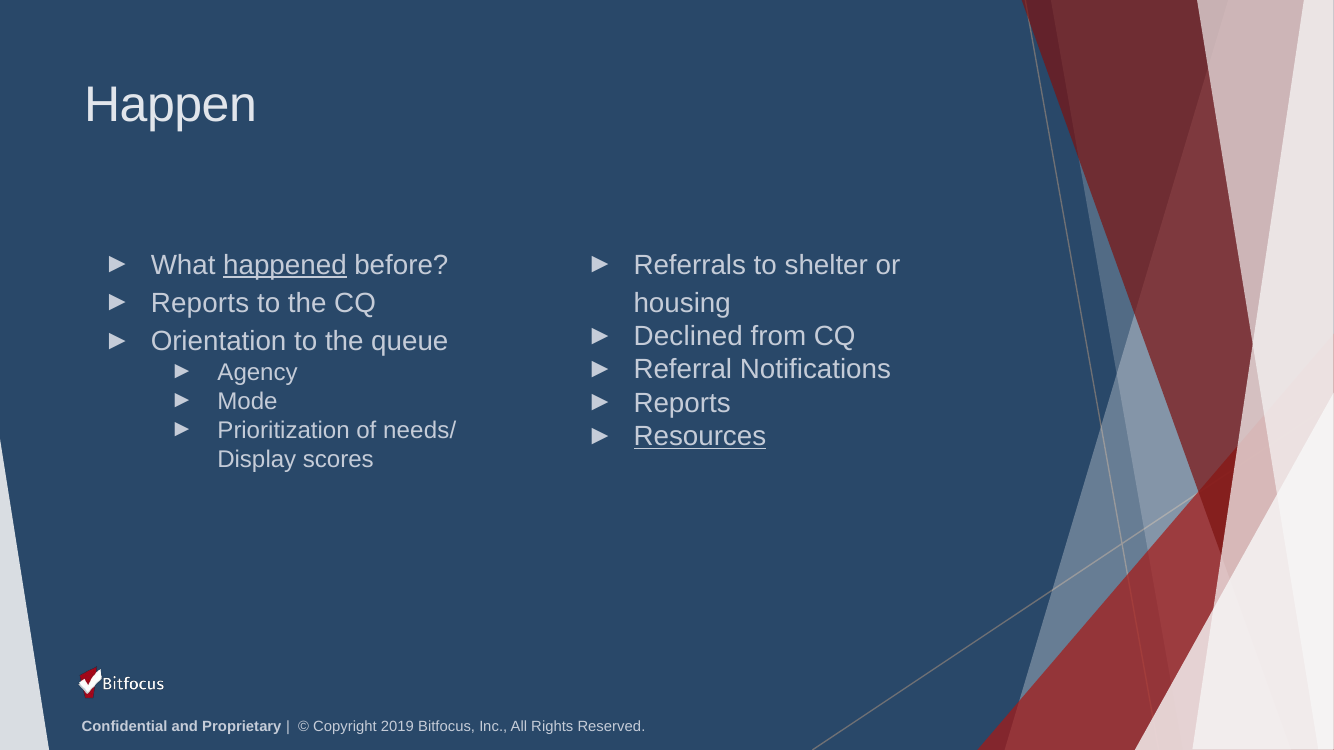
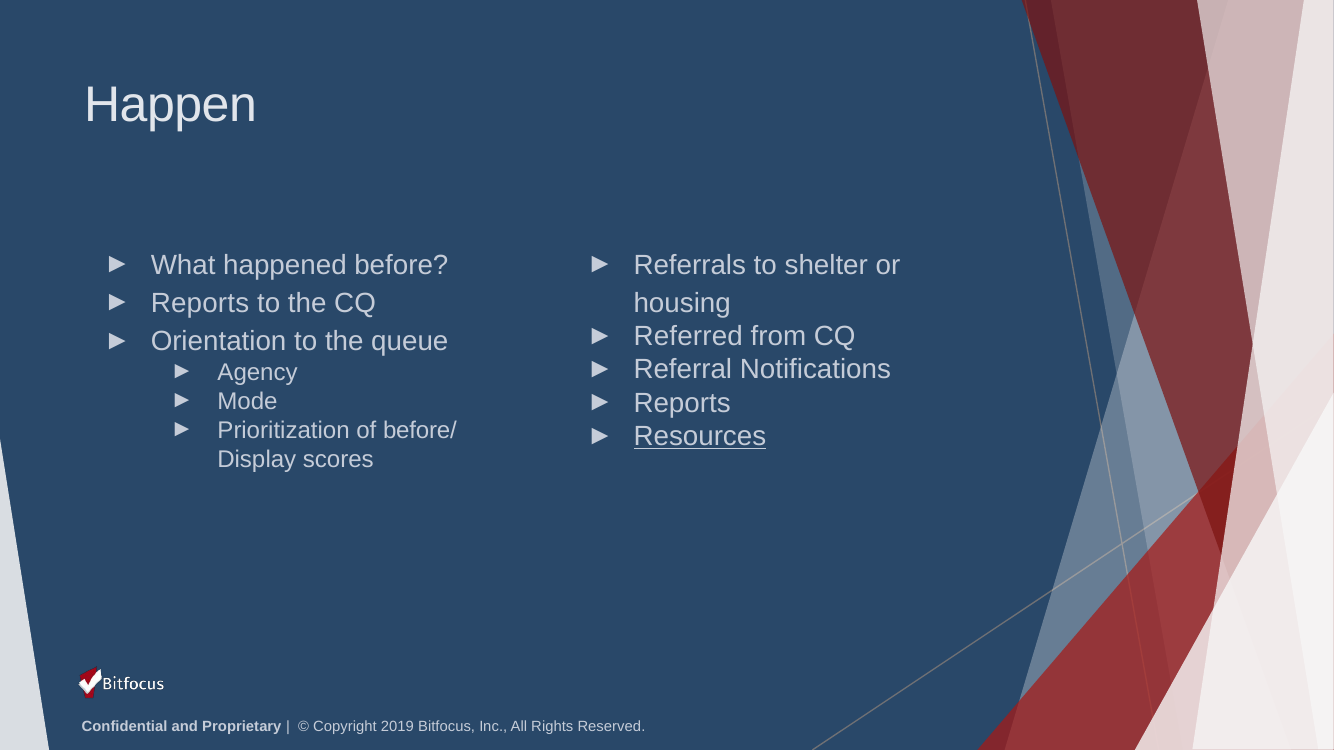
happened underline: present -> none (285, 265)
Declined: Declined -> Referred (688, 337)
needs/: needs/ -> before/ (420, 430)
